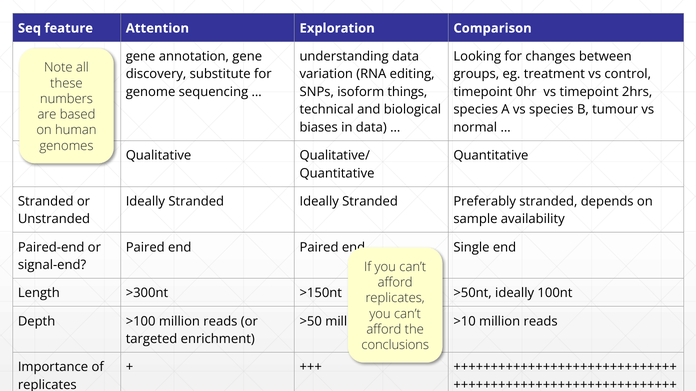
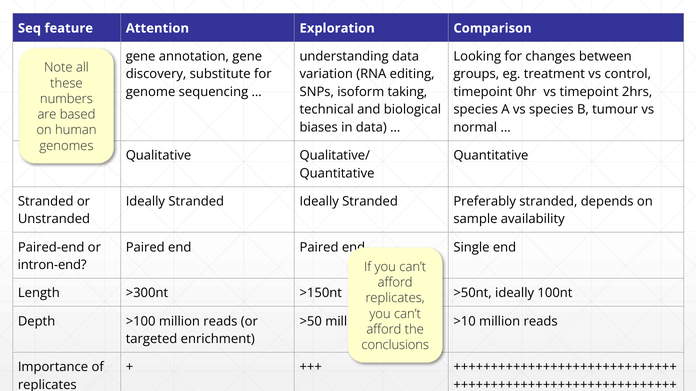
things: things -> taking (407, 92)
signal-end: signal-end -> intron-end (52, 265)
